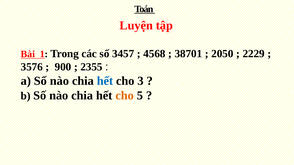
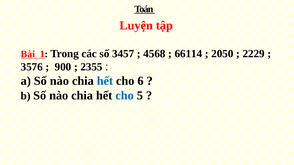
38701: 38701 -> 66114 (188, 54)
3: 3 -> 6 (141, 81)
cho colour: orange -> blue (125, 96)
